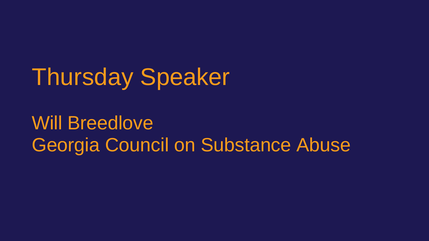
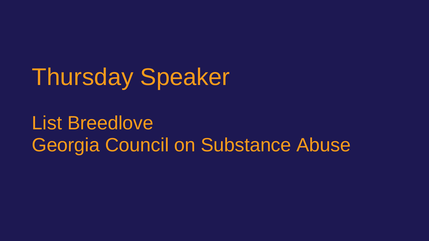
Will: Will -> List (47, 123)
